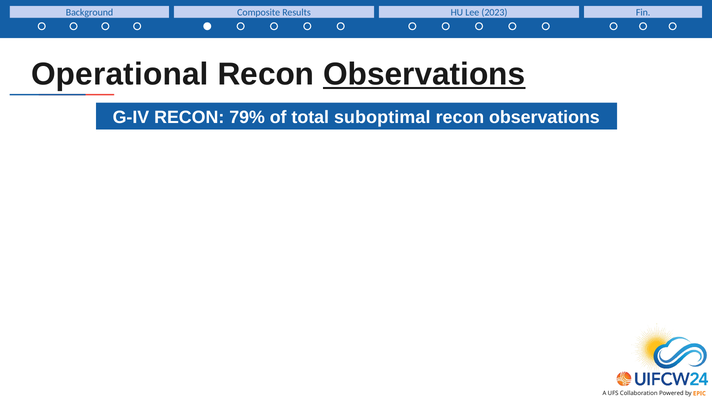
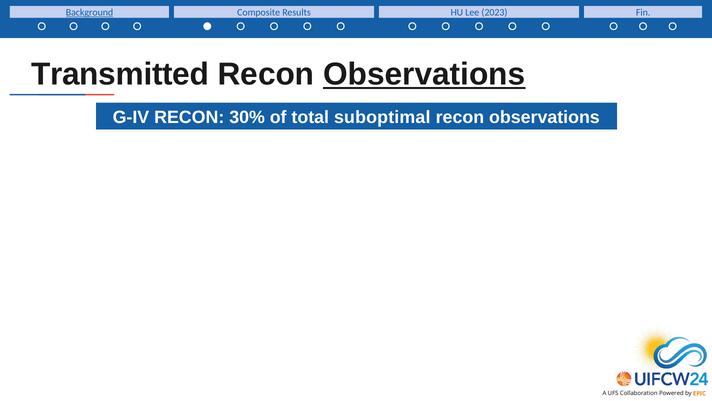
Background underline: none -> present (89, 13)
Operational: Operational -> Transmitted (120, 74)
79%: 79% -> 30% (247, 117)
